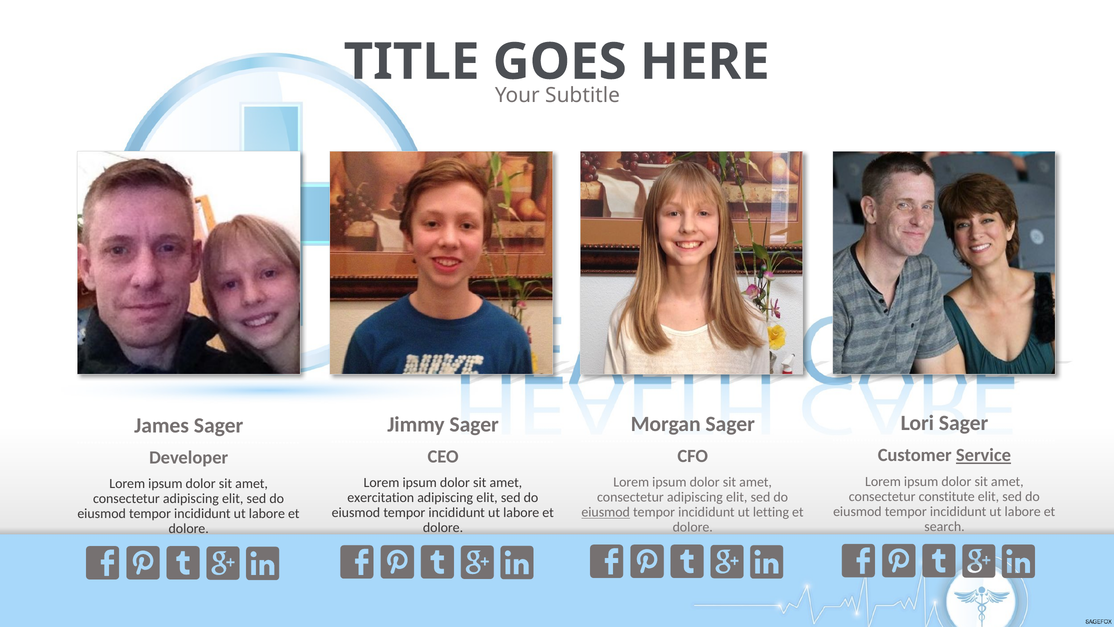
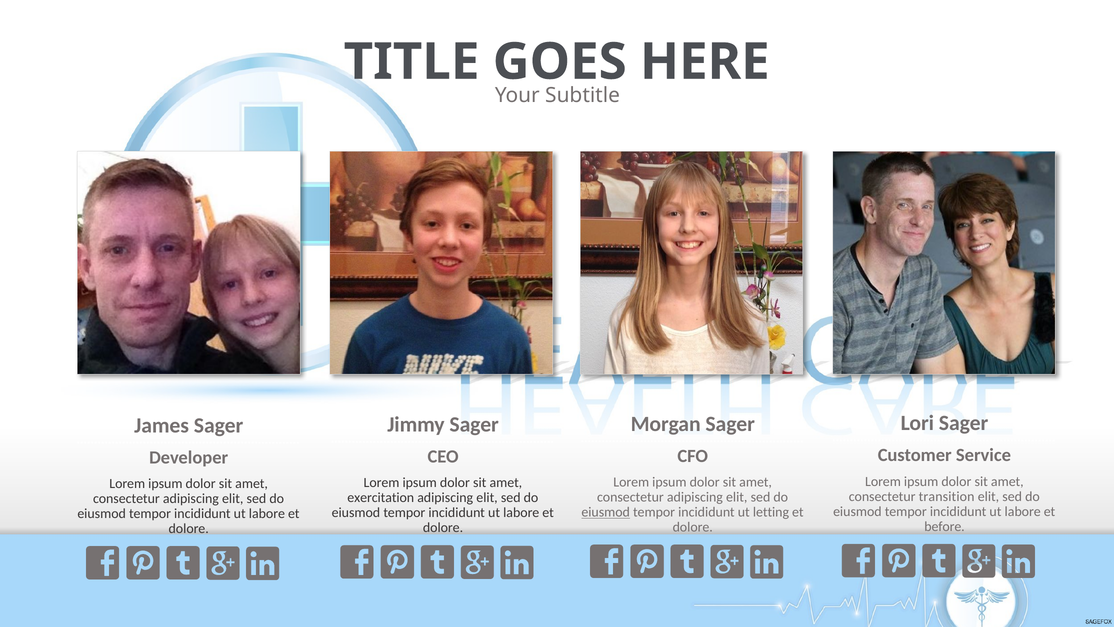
Service underline: present -> none (983, 455)
constitute: constitute -> transition (947, 496)
search: search -> before (945, 526)
